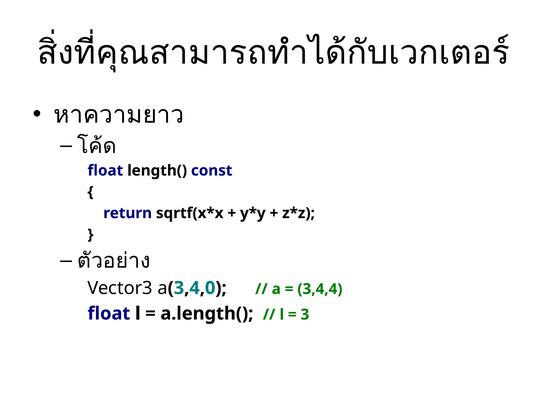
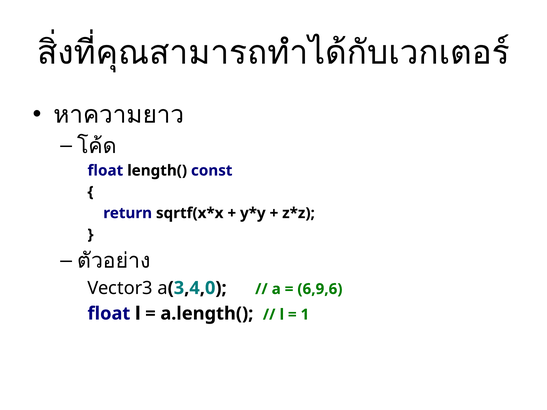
3,4,4: 3,4,4 -> 6,9,6 (320, 289)
3: 3 -> 1 (305, 315)
